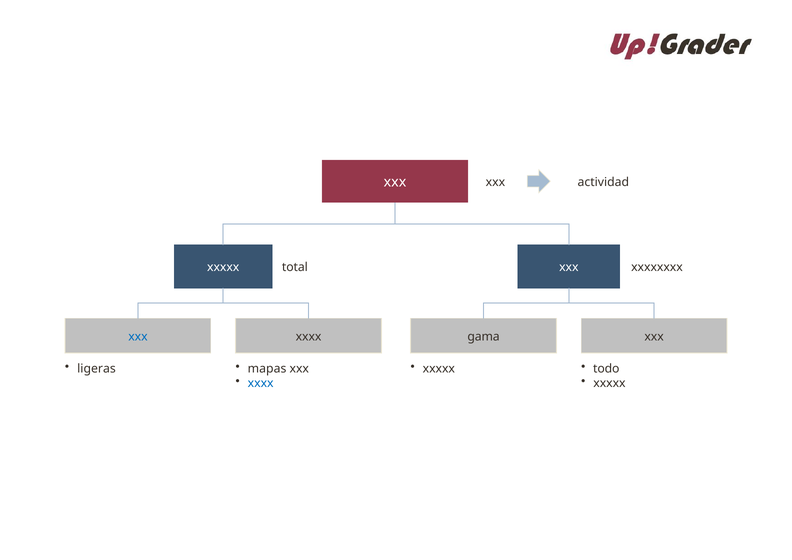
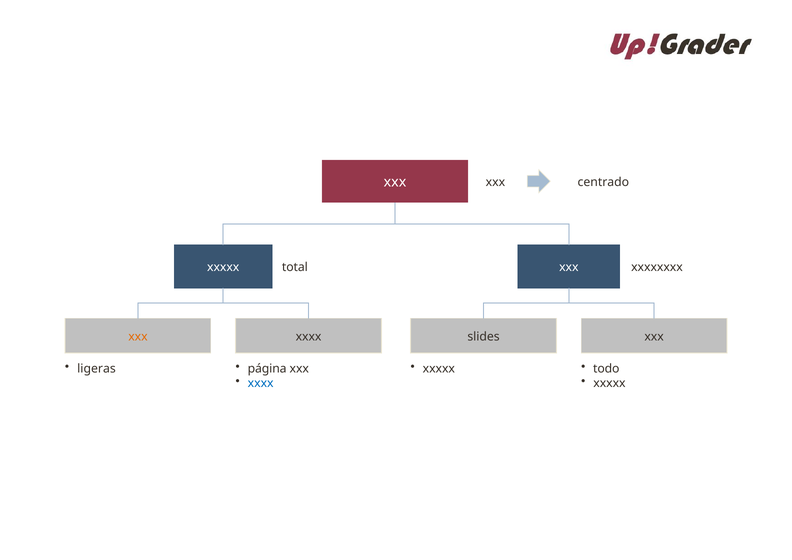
actividad: actividad -> centrado (603, 182)
xxx colour: blue -> orange (138, 337)
gama: gama -> slides (484, 337)
mapas: mapas -> página (267, 369)
